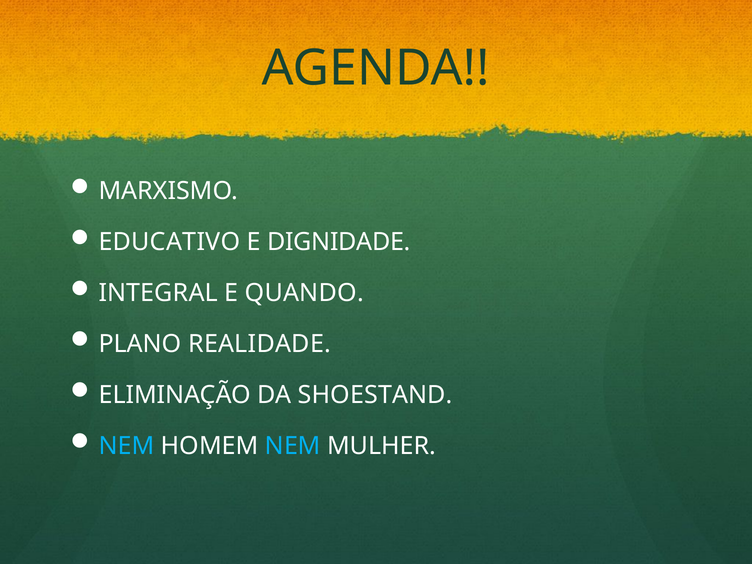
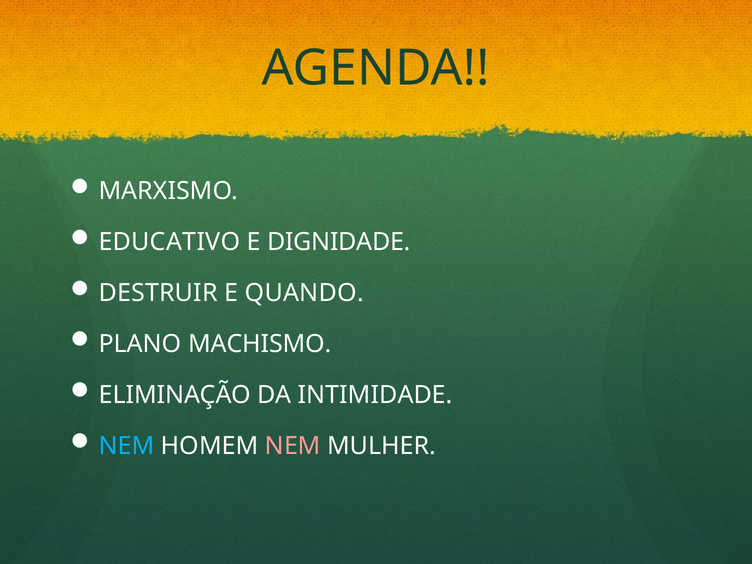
INTEGRAL: INTEGRAL -> DESTRUIR (158, 293)
REALIDADE: REALIDADE -> MACHISMO (260, 344)
SHOESTAND: SHOESTAND -> INTIMIDADE (375, 395)
NEM colour: light blue -> pink (293, 446)
